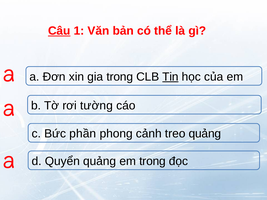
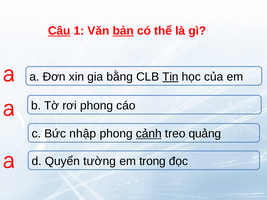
bản underline: none -> present (123, 31)
gia trong: trong -> bằng (120, 77)
rơi tường: tường -> phong (97, 106)
phần: phần -> nhập (83, 134)
cảnh underline: none -> present (149, 134)
Quyển quảng: quảng -> tường (100, 161)
